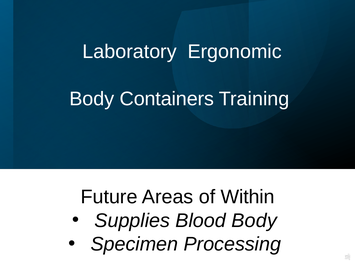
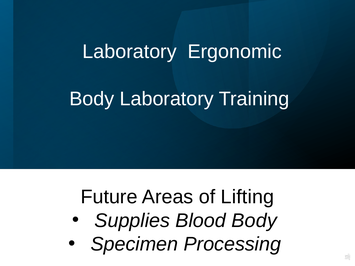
Body Containers: Containers -> Laboratory (167, 99)
Within: Within -> Lifting (247, 197)
